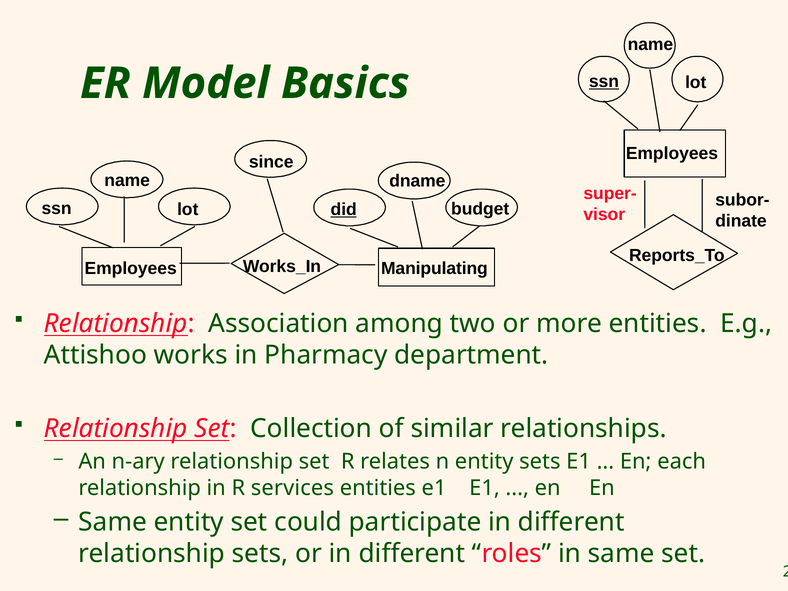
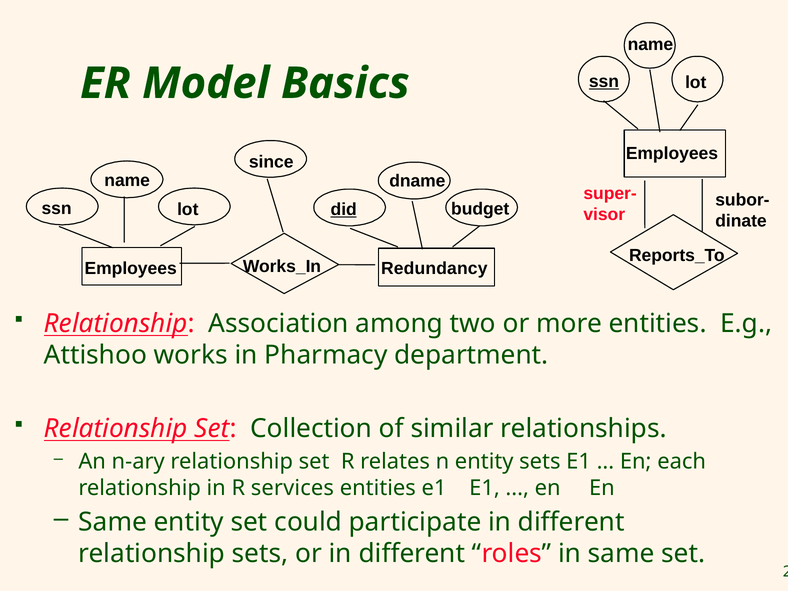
Manipulating: Manipulating -> Redundancy (434, 269)
